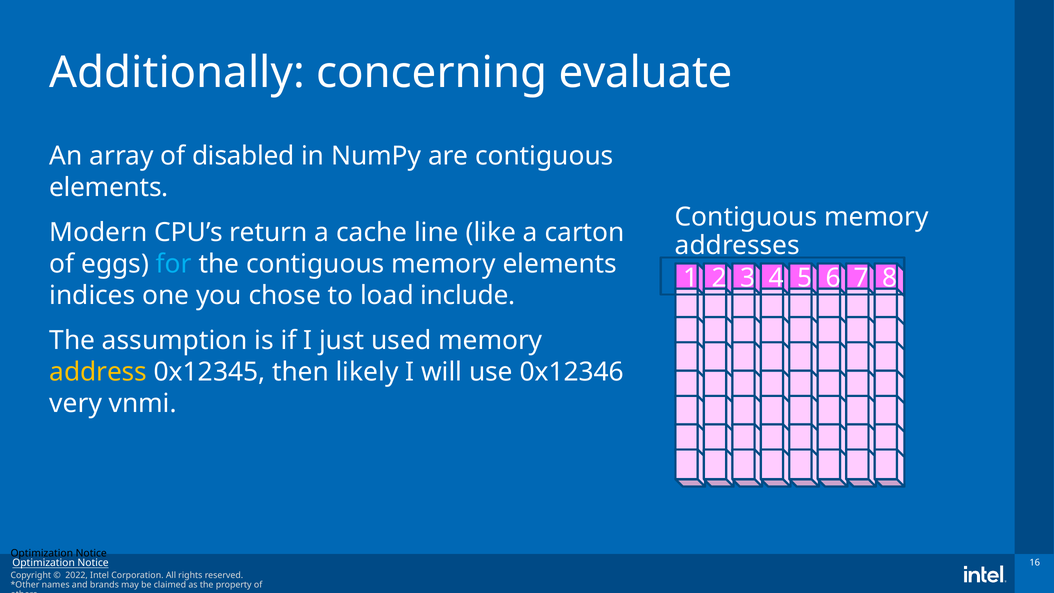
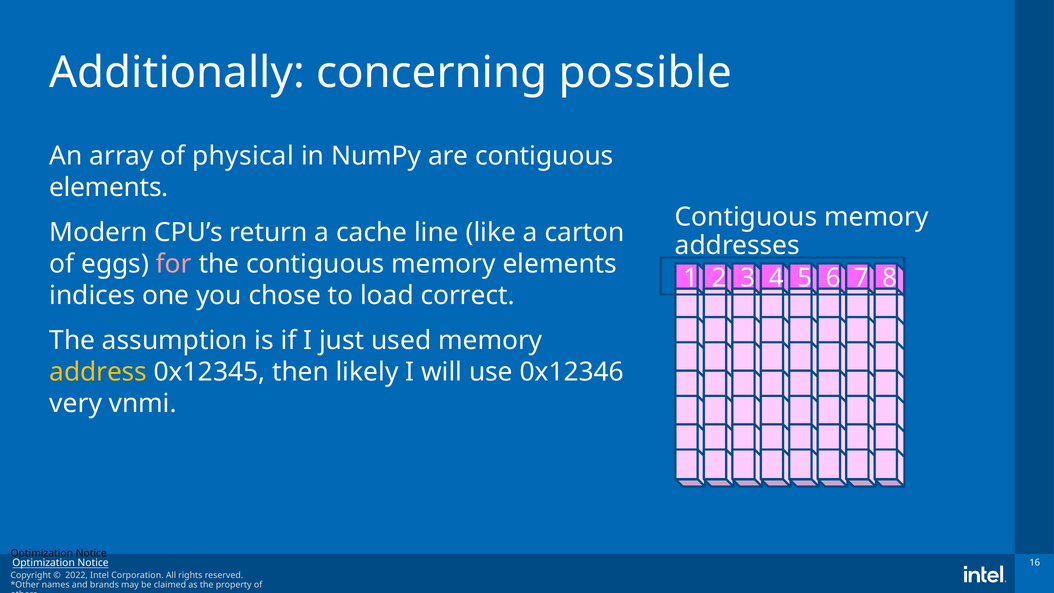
evaluate: evaluate -> possible (645, 73)
disabled: disabled -> physical (243, 156)
for colour: light blue -> pink (174, 264)
include: include -> correct (468, 296)
